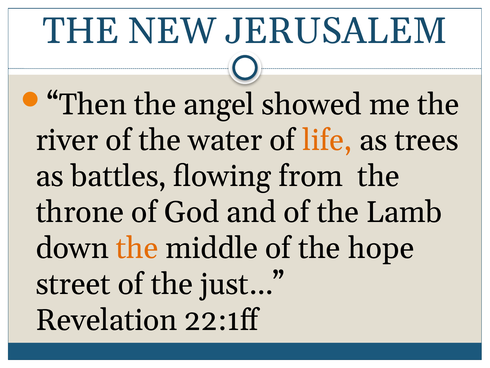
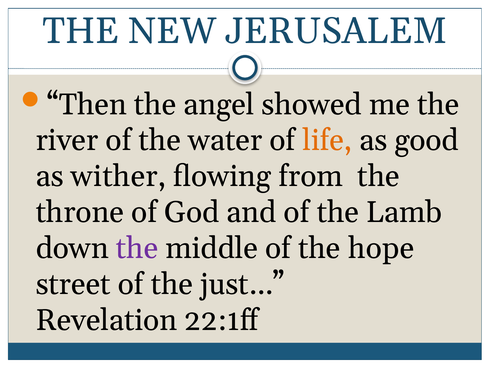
trees: trees -> good (427, 140)
battles: battles -> wither (119, 176)
the colour: orange -> purple (137, 248)
